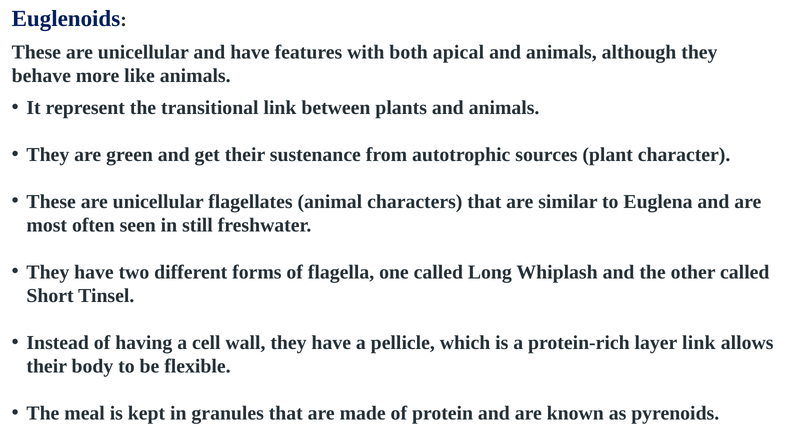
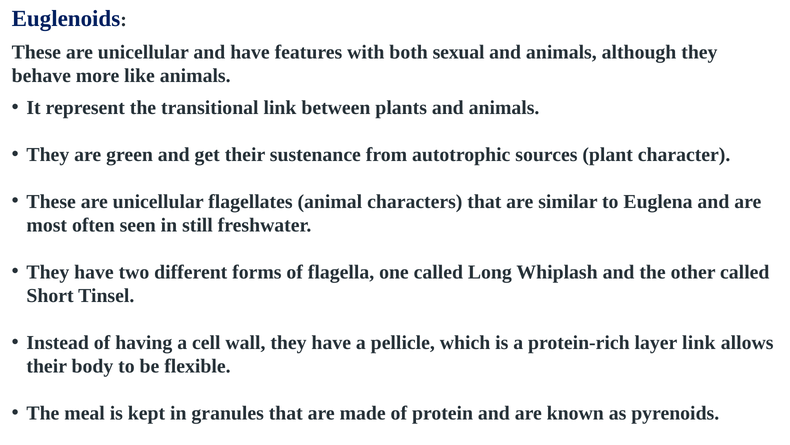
apical: apical -> sexual (459, 52)
